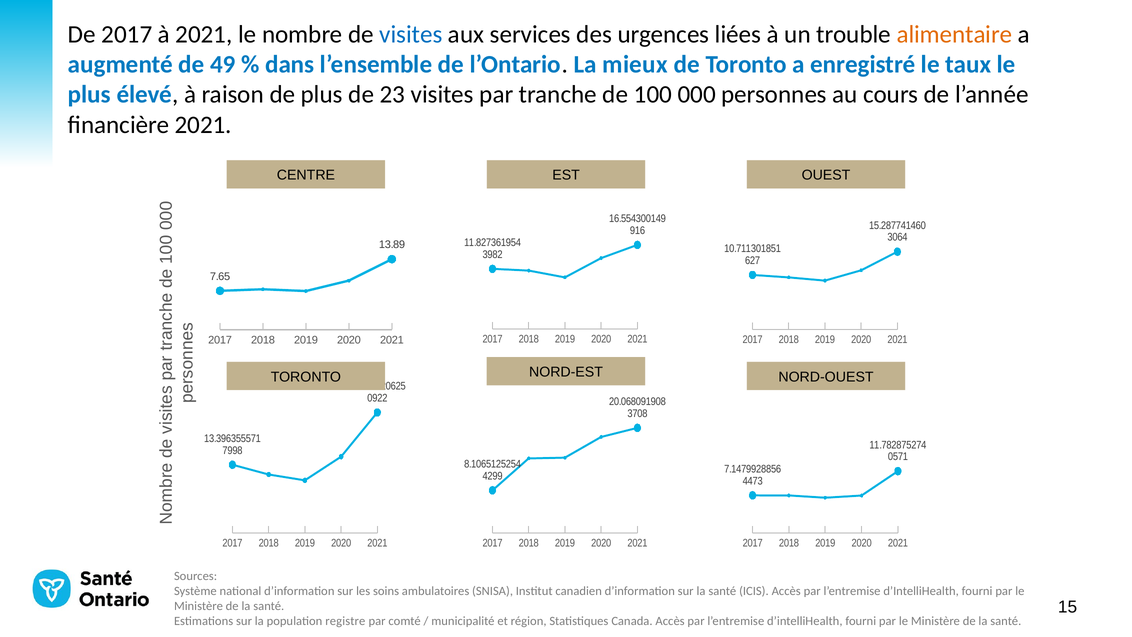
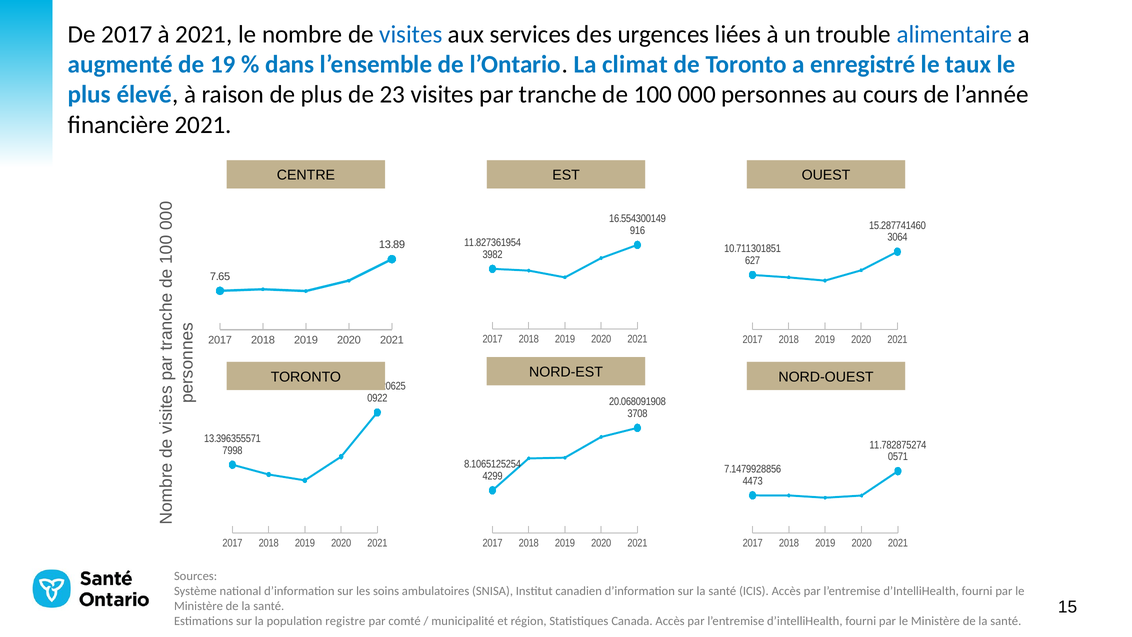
alimentaire colour: orange -> blue (954, 34)
49: 49 -> 19 (223, 64)
mieux: mieux -> climat (635, 64)
